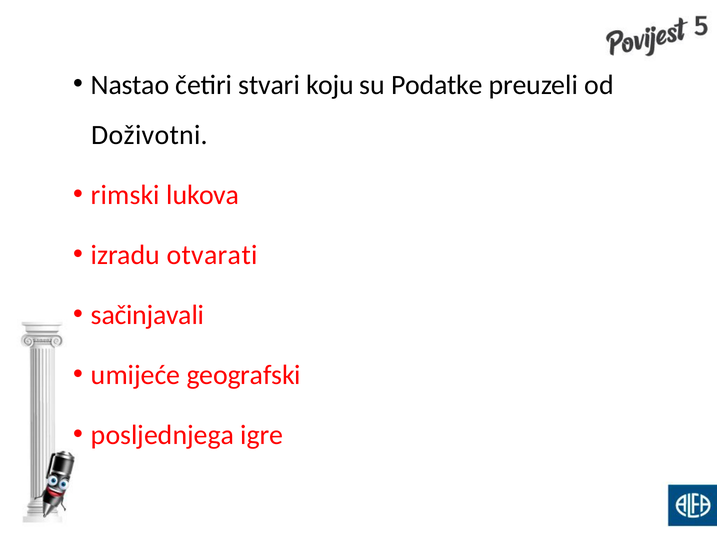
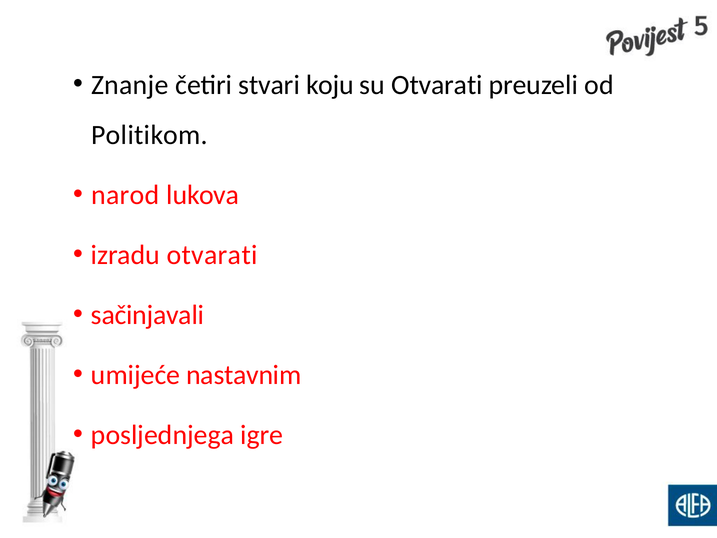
Nastao: Nastao -> Znanje (130, 85)
su Podatke: Podatke -> Otvarati (437, 85)
Doživotni: Doživotni -> Politikom (150, 135)
rimski: rimski -> narod (125, 195)
geografski: geografski -> nastavnim (244, 375)
